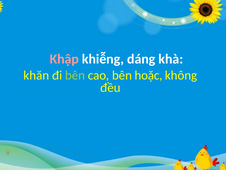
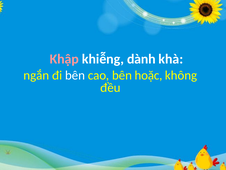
dáng: dáng -> dành (141, 59)
khăn: khăn -> ngắn (36, 75)
bên colour: light green -> white (75, 75)
